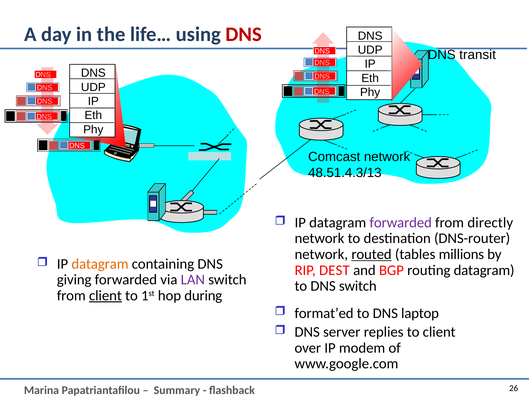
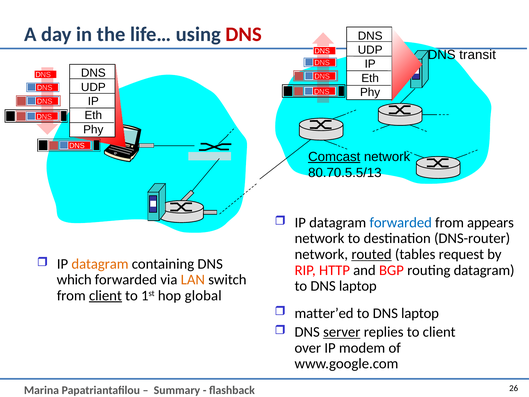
Comcast underline: none -> present (334, 157)
48.51.4.3/13: 48.51.4.3/13 -> 80.70.5.5/13 (345, 173)
forwarded colour: purple -> blue (401, 222)
directly: directly -> appears (490, 222)
millions: millions -> request (461, 254)
DEST: DEST -> HTTP (334, 270)
giving: giving -> which (74, 280)
LAN colour: purple -> orange (193, 280)
switch: switch -> laptop (358, 286)
during: during -> global (203, 295)
format’ed: format’ed -> matter’ed (324, 313)
server underline: none -> present (342, 332)
